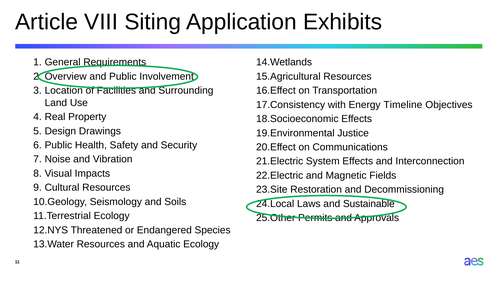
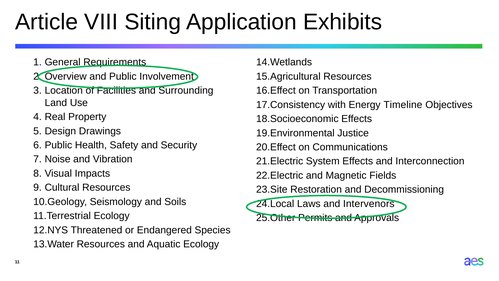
Sustainable: Sustainable -> Intervenors (369, 204)
